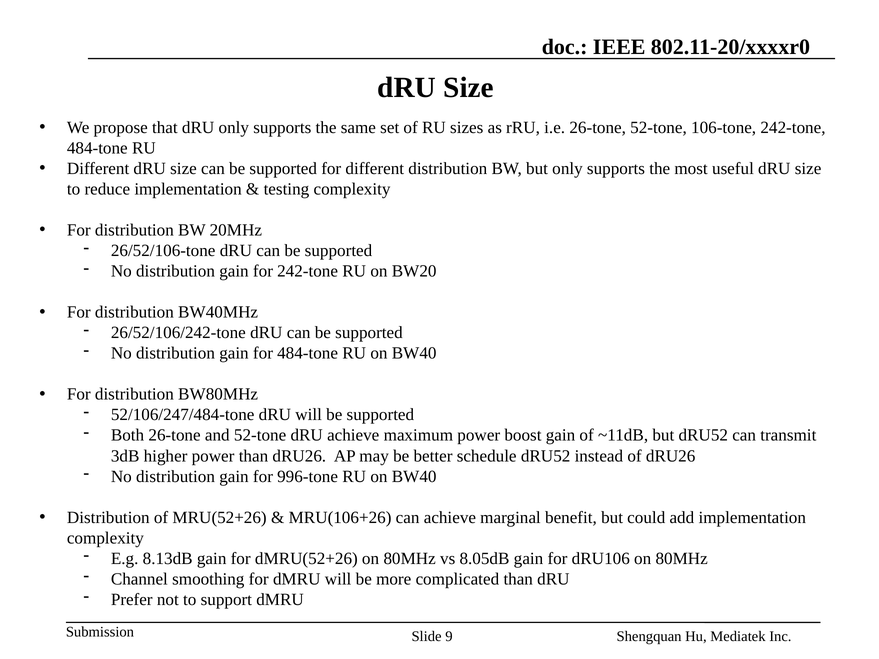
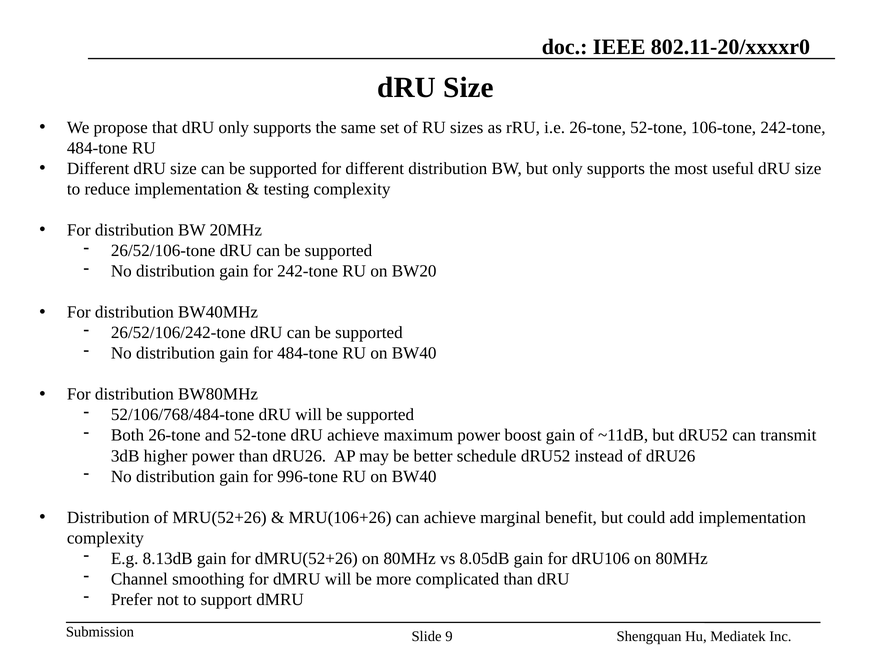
52/106/247/484-tone: 52/106/247/484-tone -> 52/106/768/484-tone (183, 415)
